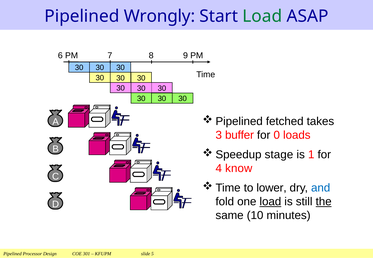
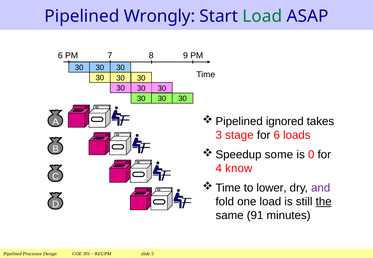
fetched: fetched -> ignored (285, 122)
buffer: buffer -> stage (239, 135)
for 0: 0 -> 6 (277, 135)
stage: stage -> some (279, 155)
1: 1 -> 0 (311, 155)
and colour: blue -> purple (321, 188)
load underline: present -> none (270, 202)
10: 10 -> 91 (255, 216)
